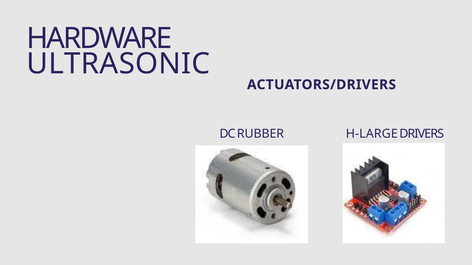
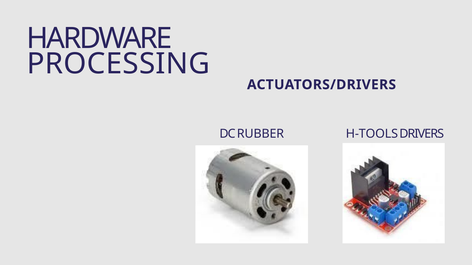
ULTRASONIC: ULTRASONIC -> PROCESSING (118, 64)
H-LARGE: H-LARGE -> H-TOOLS (372, 134)
